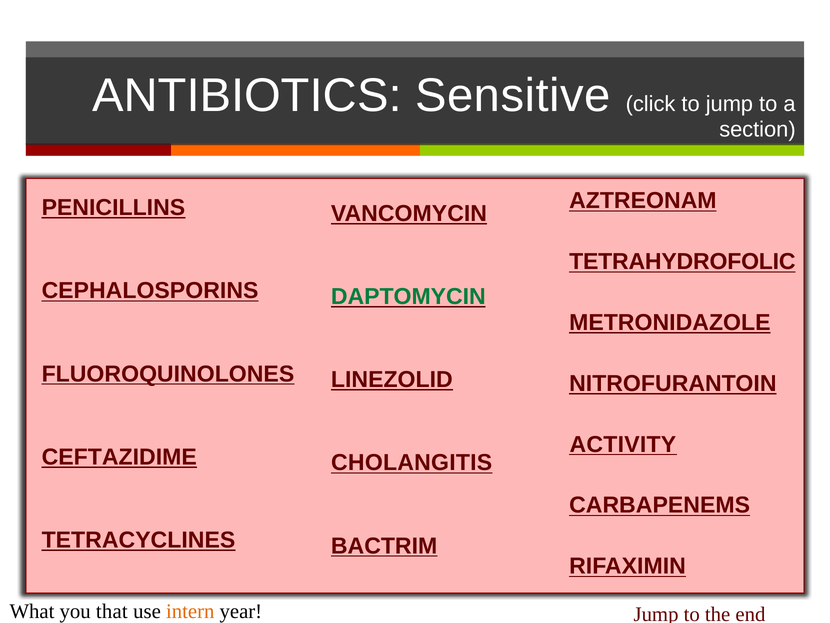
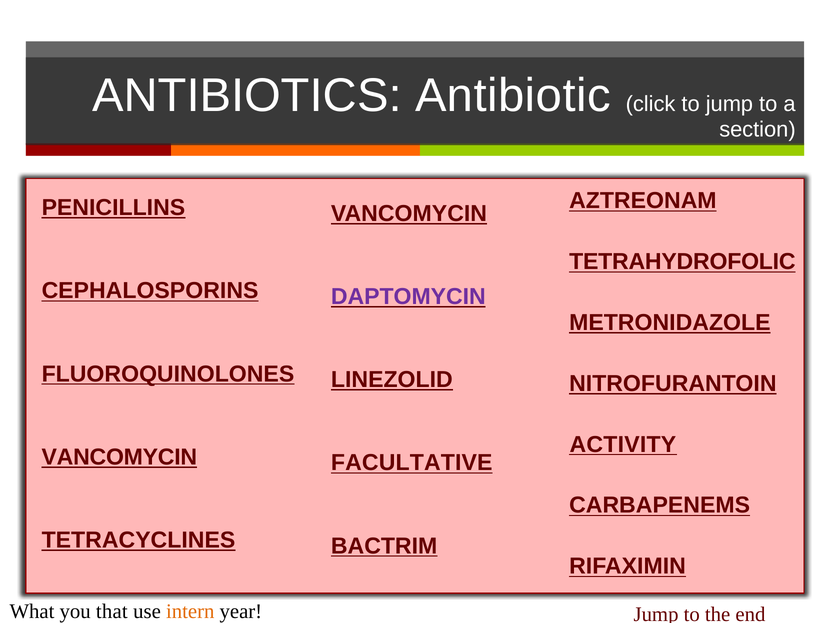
Sensitive: Sensitive -> Antibiotic (513, 95)
DAPTOMYCIN colour: green -> purple (408, 296)
CEFTAZIDIME: CEFTAZIDIME -> VANCOMYCIN (119, 457)
CHOLANGITIS: CHOLANGITIS -> FACULTATIVE (412, 462)
